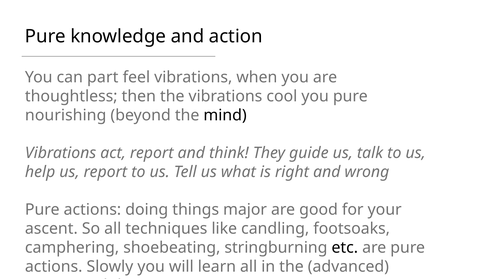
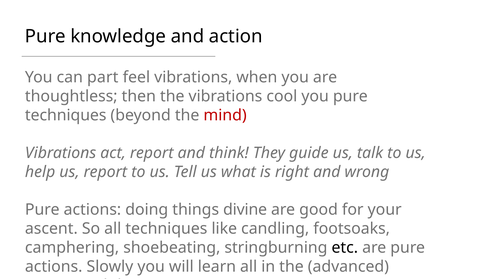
nourishing: nourishing -> techniques (66, 115)
mind colour: black -> red (225, 115)
major: major -> divine (245, 210)
